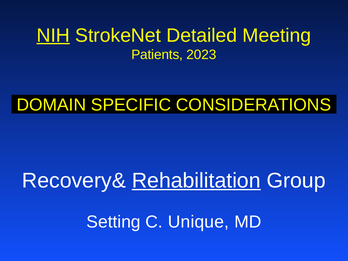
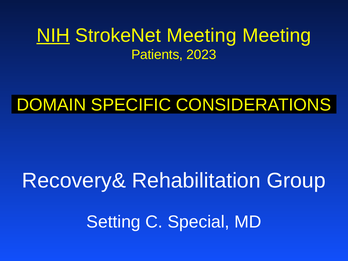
StrokeNet Detailed: Detailed -> Meeting (202, 35)
Rehabilitation underline: present -> none (196, 181)
Unique: Unique -> Special (199, 222)
